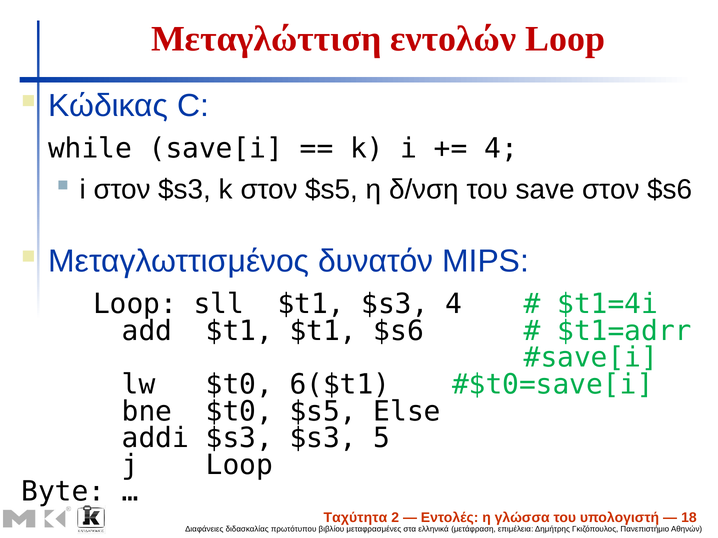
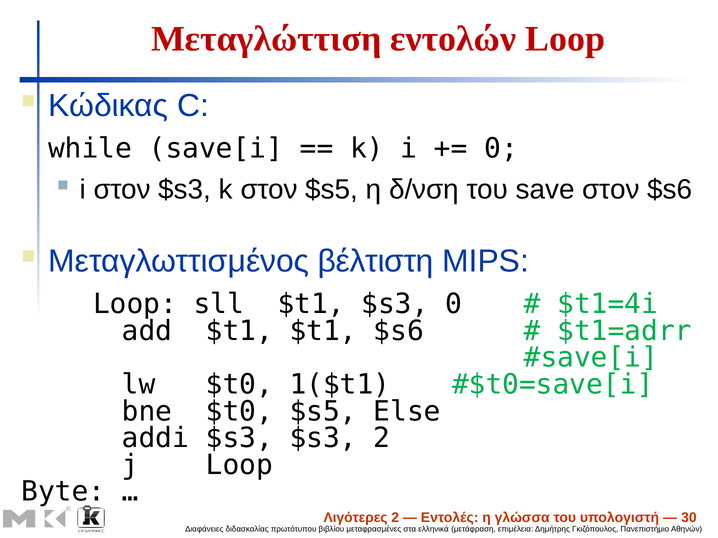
4: 4 -> 0 (501, 149)
δυνατόν: δυνατόν -> βέλτιστη (376, 262)
$s3 4: 4 -> 0 (454, 304)
6($t1: 6($t1 -> 1($t1 (340, 385)
$s3 5: 5 -> 2 (382, 439)
Ταχύτητα: Ταχύτητα -> Λιγότερες (356, 518)
18: 18 -> 30 (689, 518)
